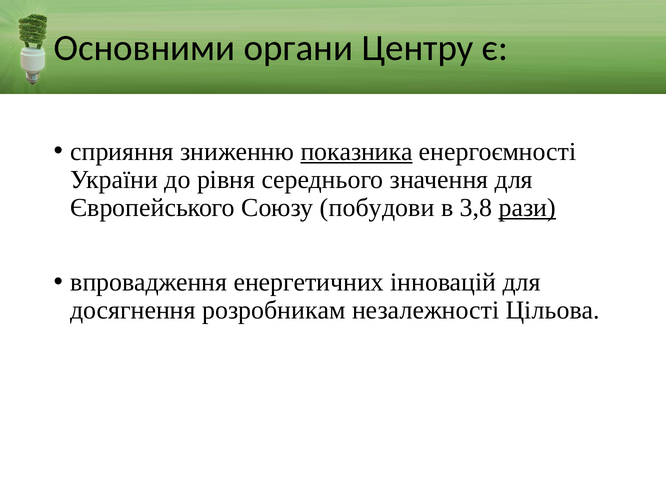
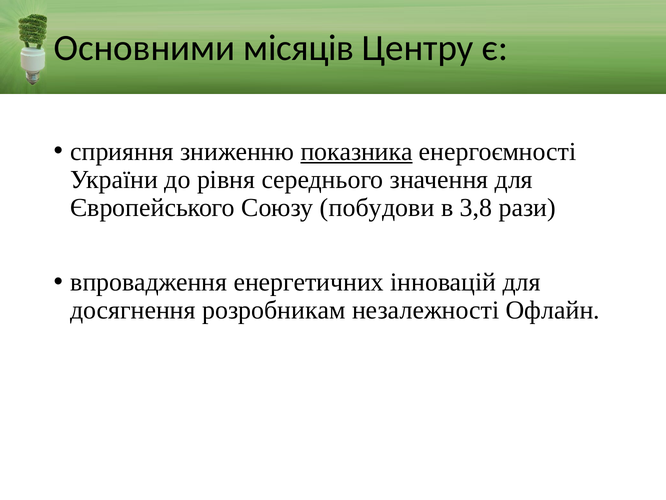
органи: органи -> місяців (299, 48)
рази underline: present -> none (527, 207)
Цільова: Цільова -> Офлайн (553, 310)
